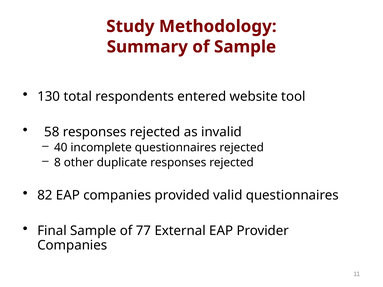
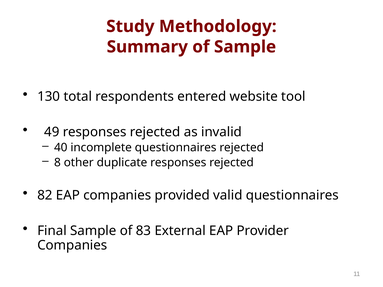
58: 58 -> 49 (52, 132)
77: 77 -> 83 (143, 231)
